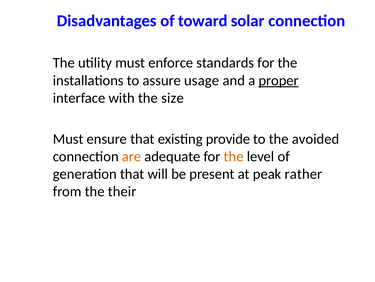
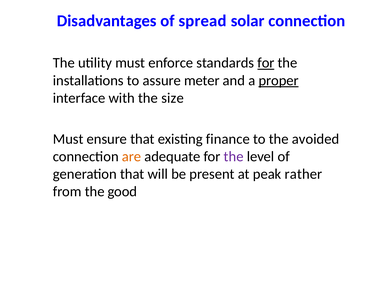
toward: toward -> spread (203, 21)
for underline: none -> present (266, 63)
usage: usage -> meter (202, 80)
provide: provide -> finance (228, 139)
the colour: orange -> purple (234, 156)
their: their -> good (122, 191)
